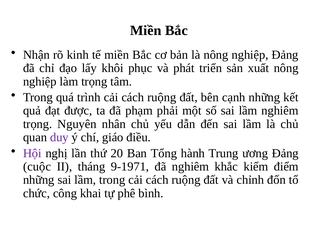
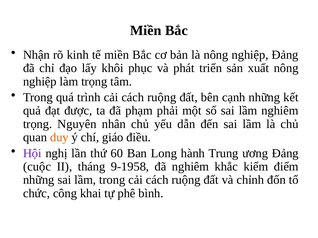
duy colour: purple -> orange (59, 138)
20: 20 -> 60 (117, 154)
Tổng: Tổng -> Long (164, 154)
9-1971: 9-1971 -> 9-1958 (130, 167)
